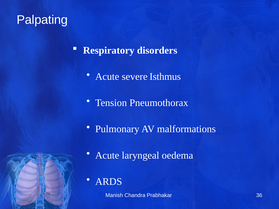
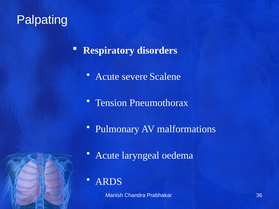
Isthmus: Isthmus -> Scalene (165, 77)
